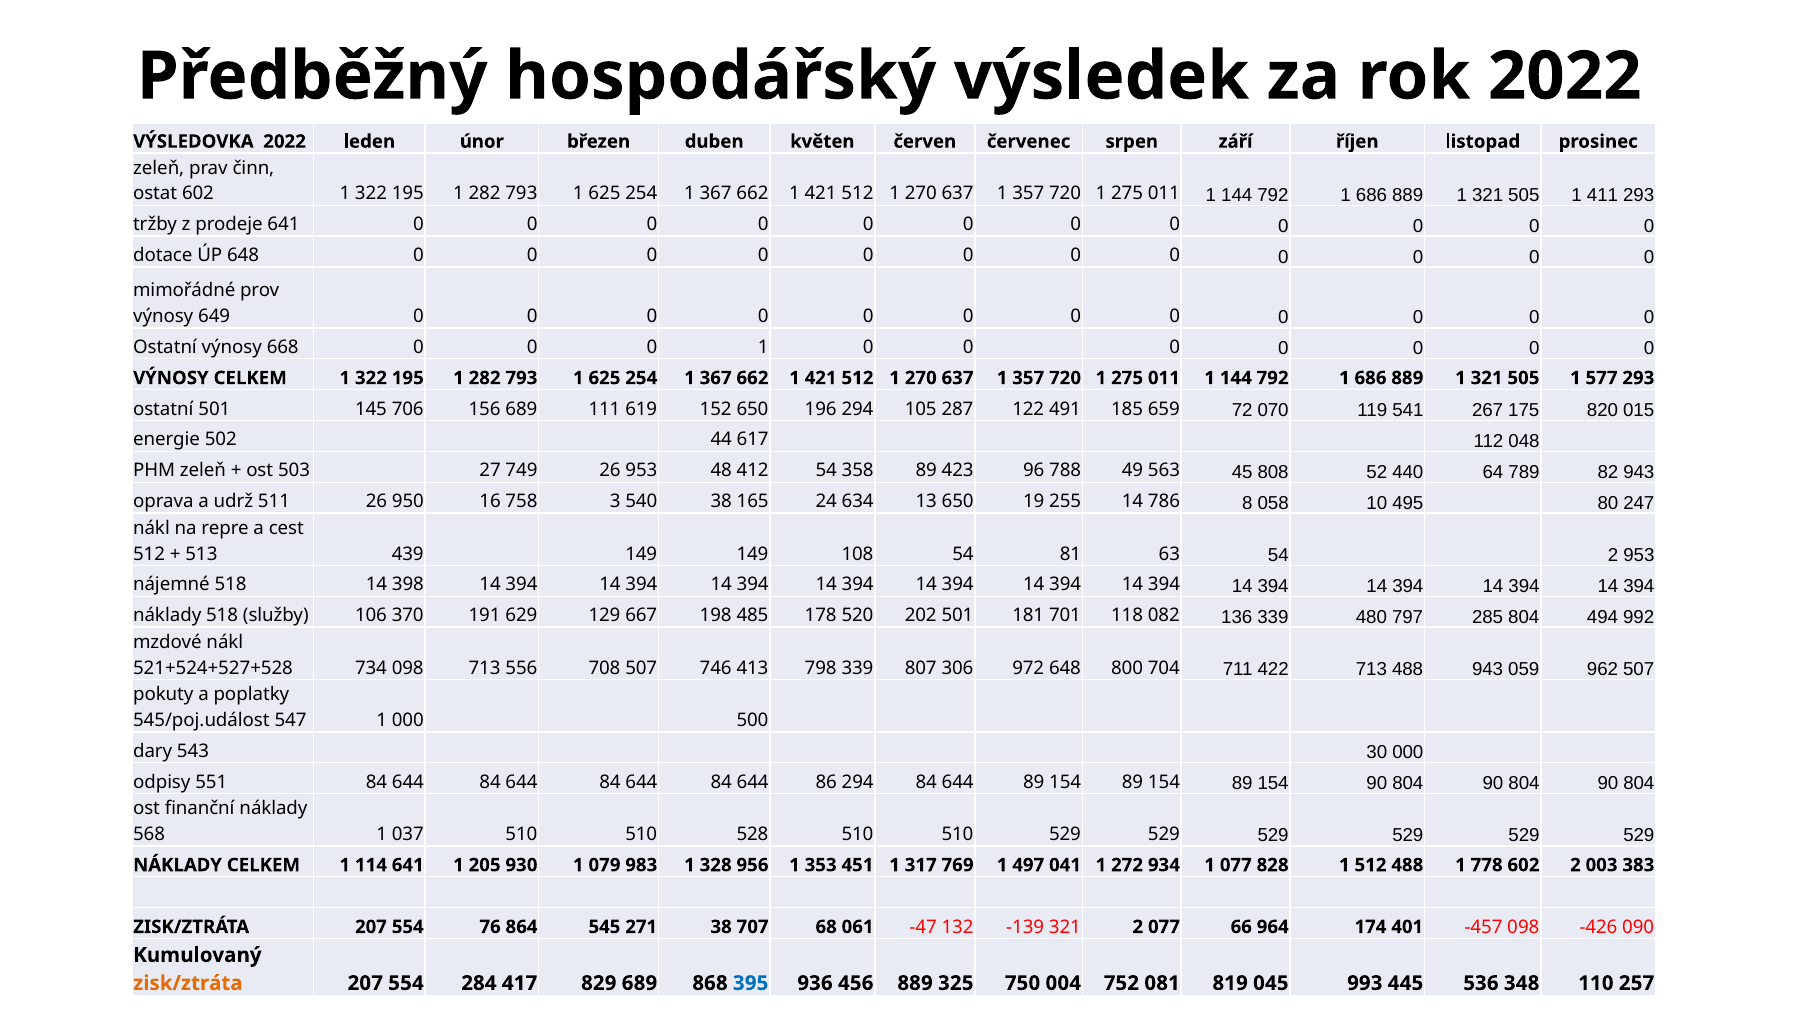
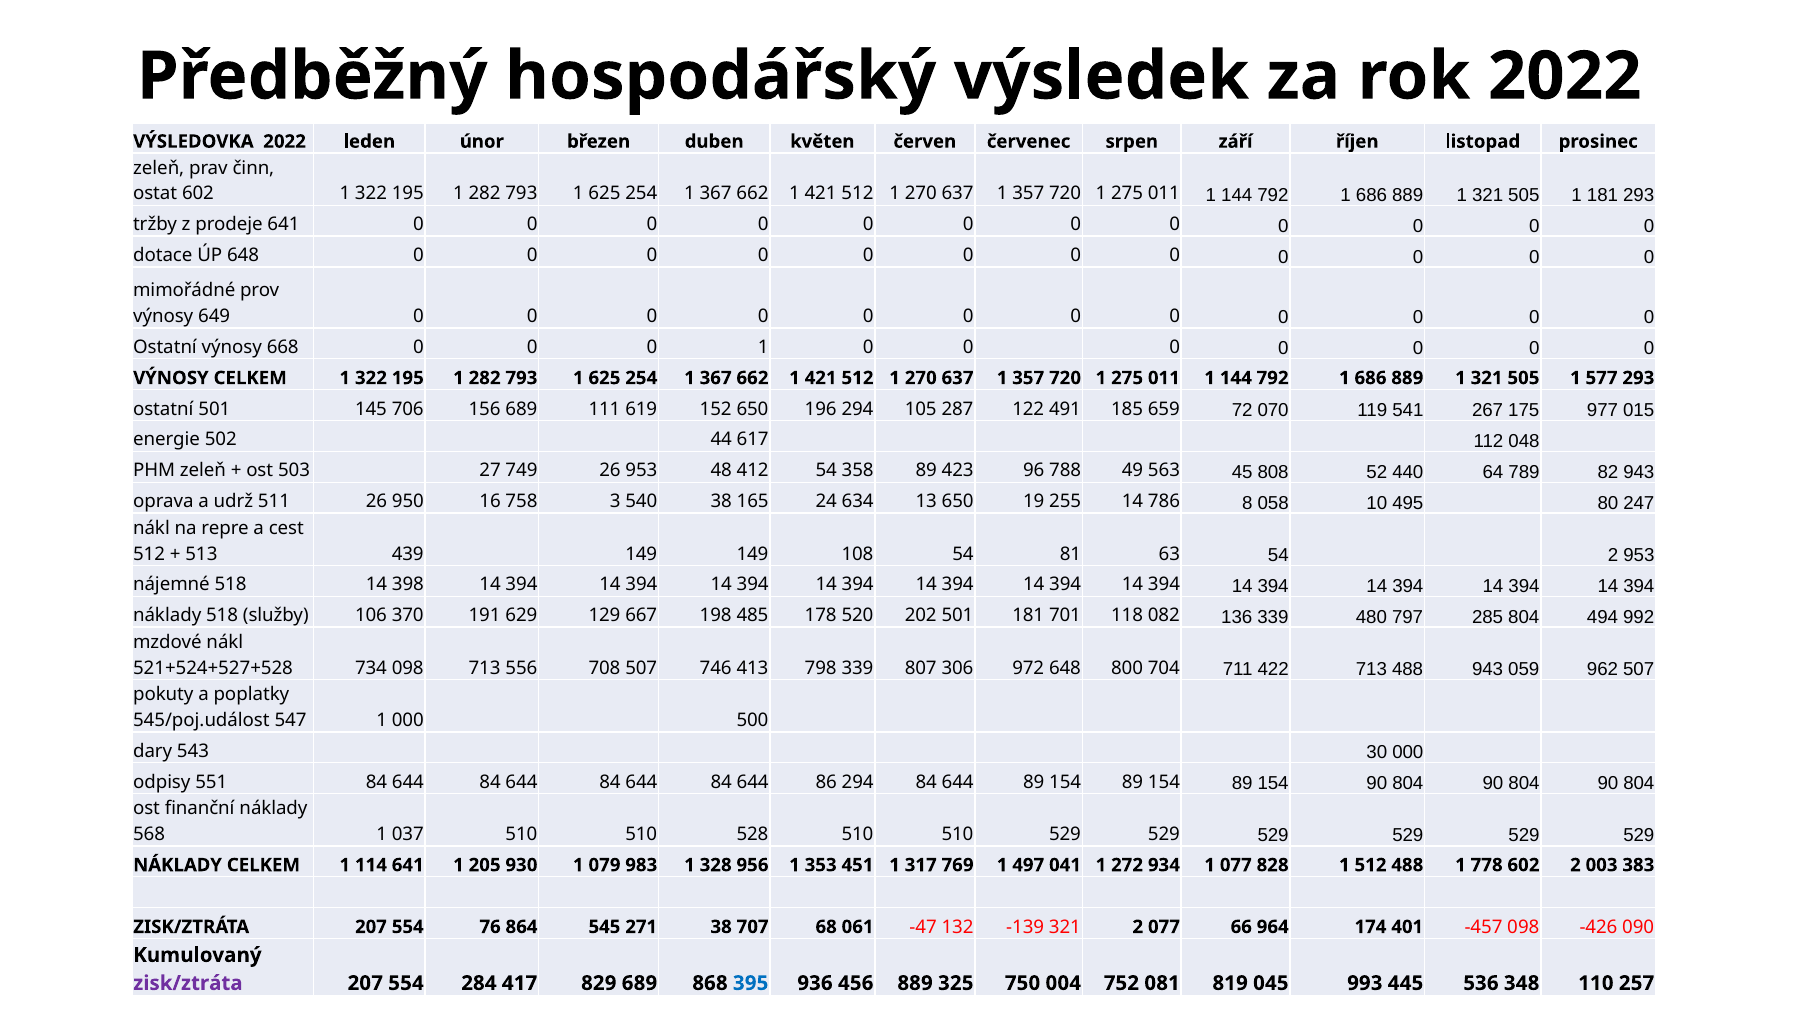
1 411: 411 -> 181 (1603, 195)
820: 820 -> 977 (1603, 410)
zisk/ztráta colour: orange -> purple (188, 983)
